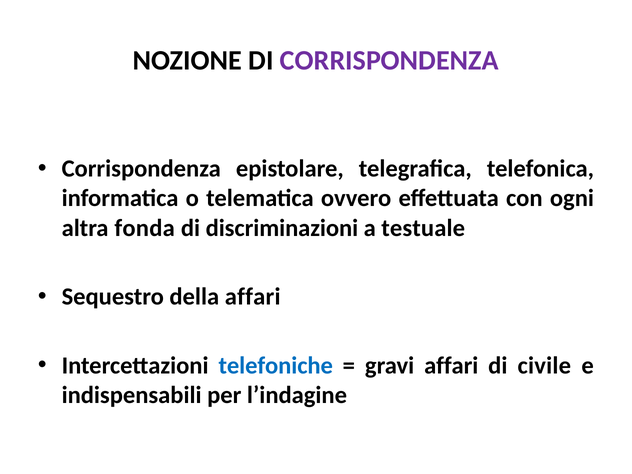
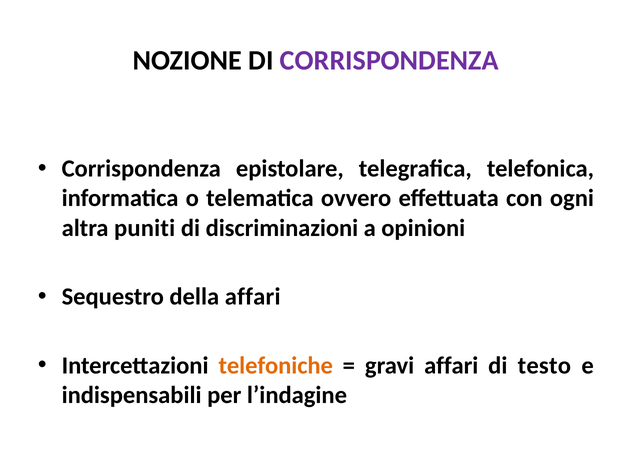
fonda: fonda -> puniti (145, 228)
testuale: testuale -> opinioni (423, 228)
telefoniche colour: blue -> orange (276, 366)
civile: civile -> testo (544, 366)
